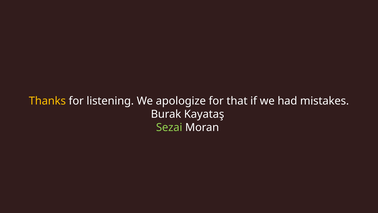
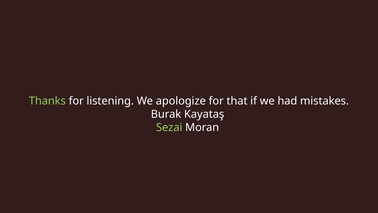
Thanks colour: yellow -> light green (47, 101)
